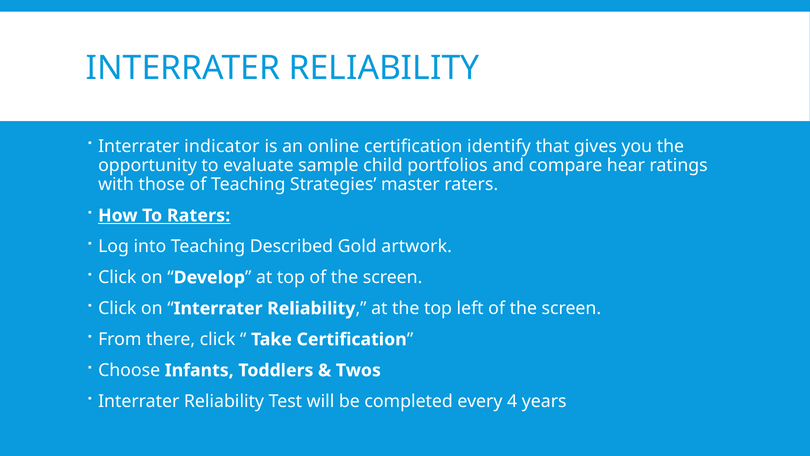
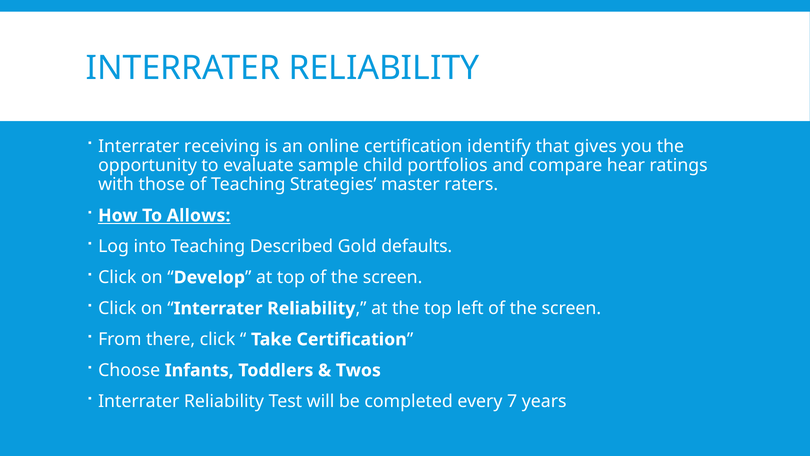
indicator: indicator -> receiving (222, 146)
To Raters: Raters -> Allows (199, 215)
artwork: artwork -> defaults (417, 246)
4: 4 -> 7 (512, 401)
